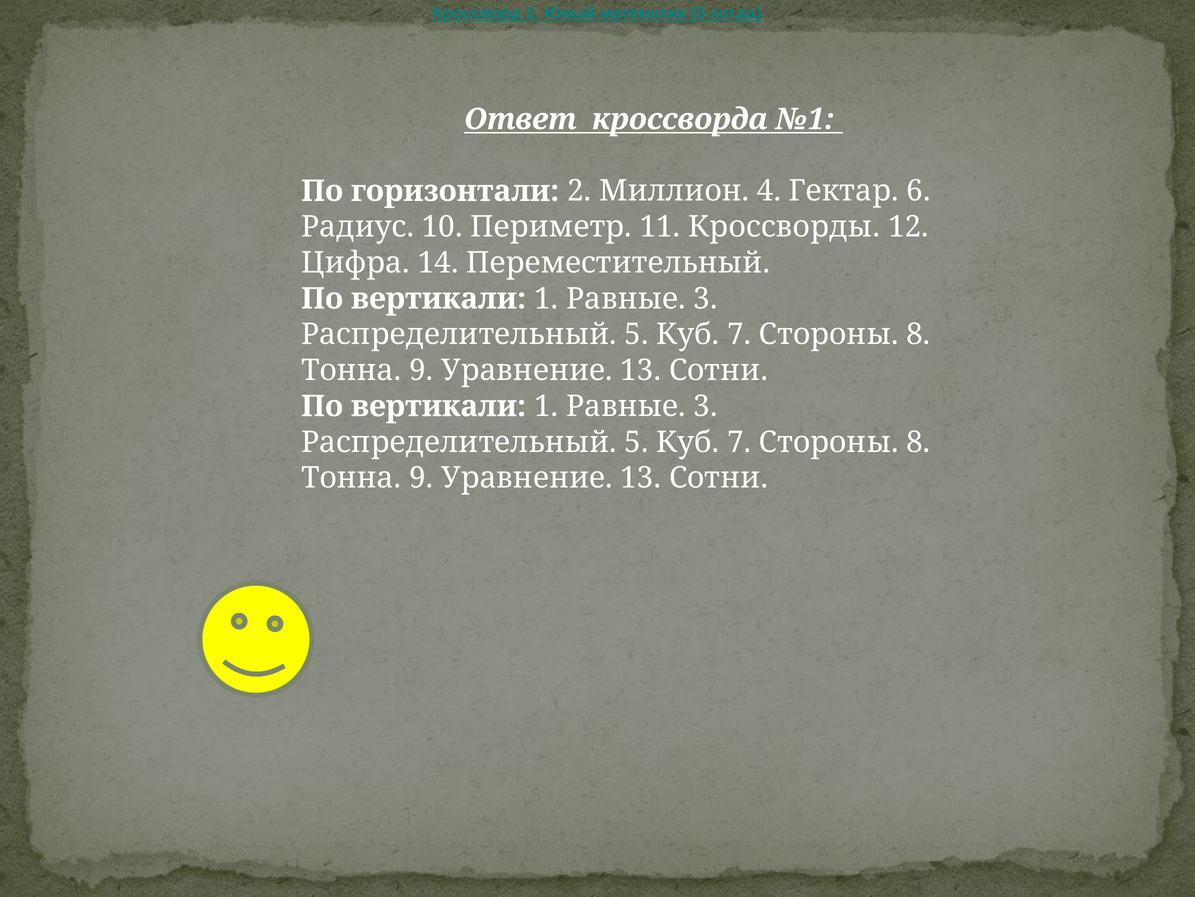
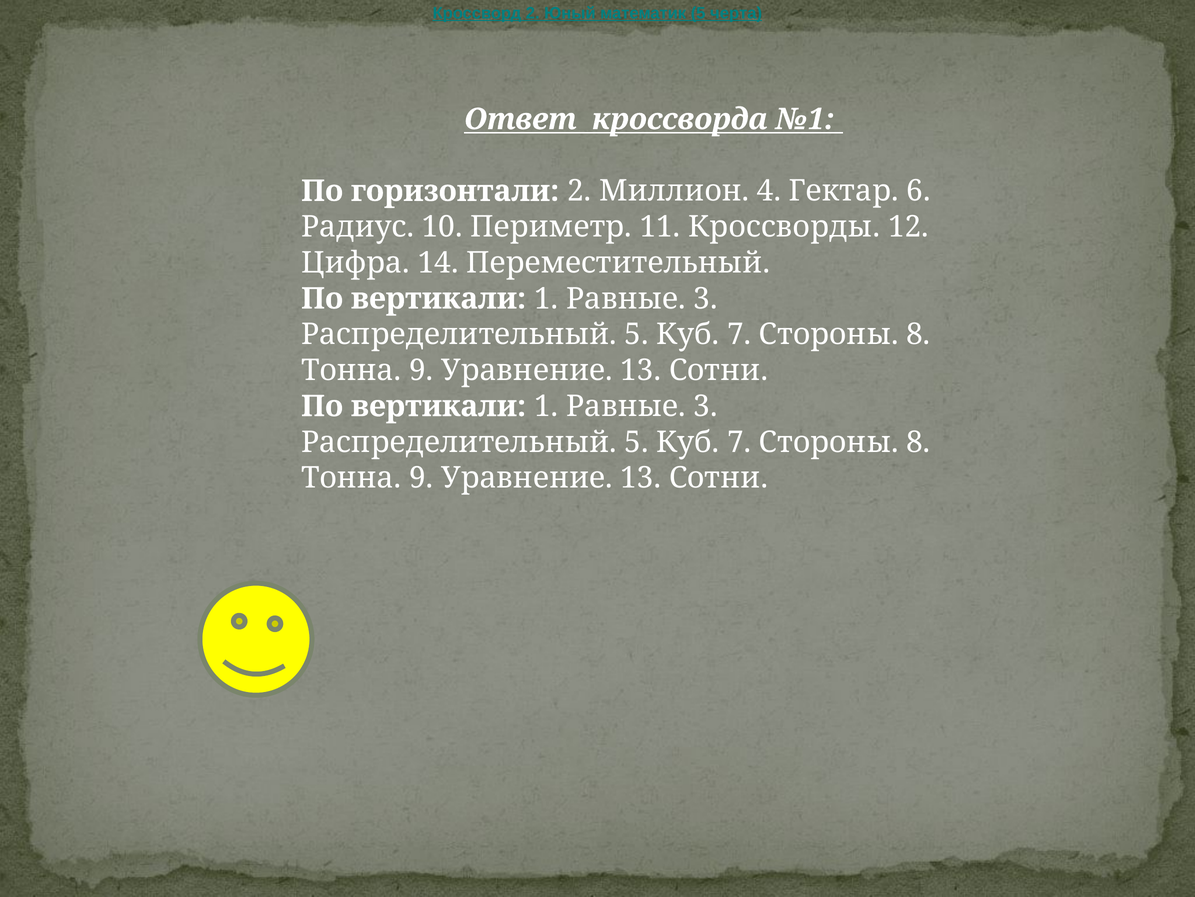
когда: когда -> черта (736, 13)
